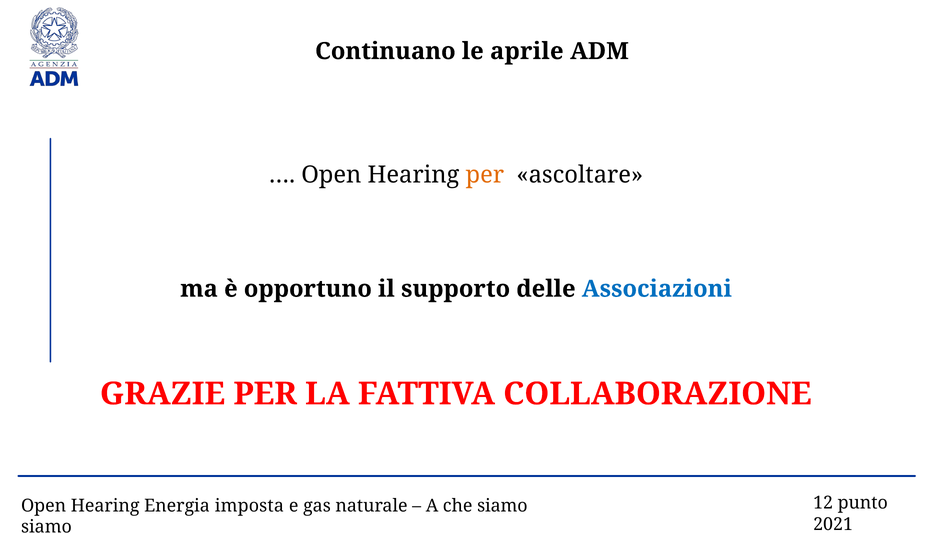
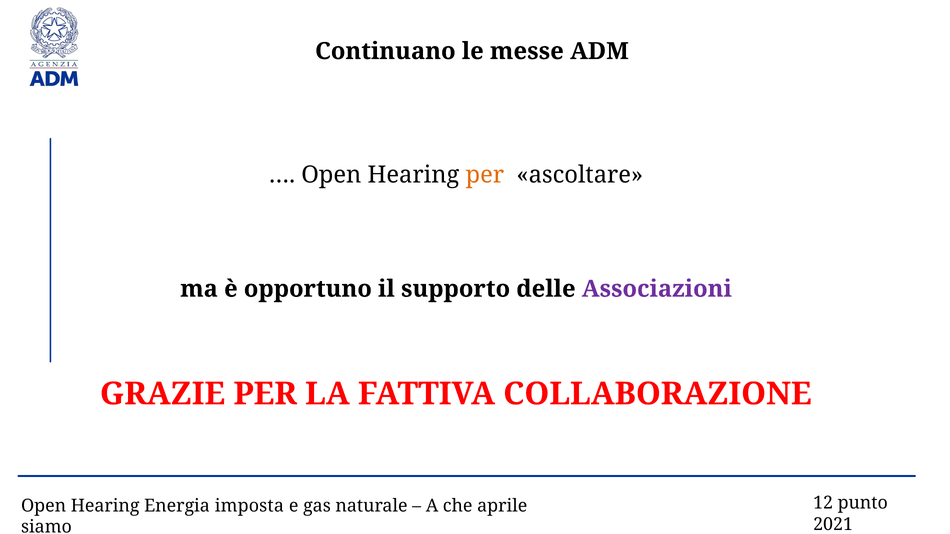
aprile: aprile -> messe (527, 51)
Associazioni colour: blue -> purple (657, 289)
che siamo: siamo -> aprile (502, 506)
